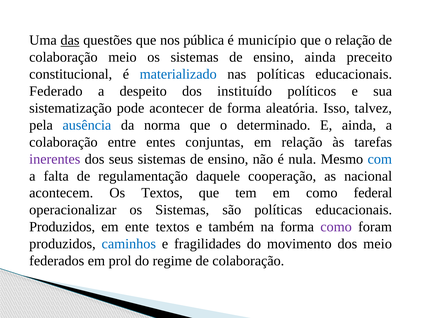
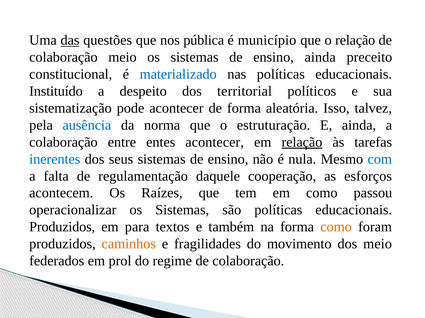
Federado: Federado -> Instituído (56, 91)
instituído: instituído -> territorial (245, 91)
determinado: determinado -> estruturação (274, 125)
entes conjuntas: conjuntas -> acontecer (215, 142)
relação underline: none -> present (302, 142)
inerentes colour: purple -> blue (55, 159)
nacional: nacional -> esforços (368, 176)
Os Textos: Textos -> Raízes (162, 193)
federal: federal -> passou (373, 193)
ente: ente -> para (137, 227)
como colour: purple -> orange (336, 227)
caminhos colour: blue -> orange (129, 244)
